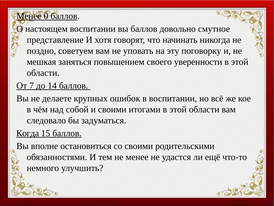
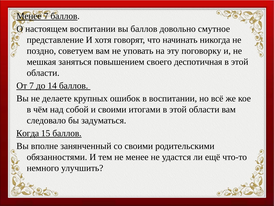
Менее 0: 0 -> 7 (46, 16)
уверенности: уверенности -> деспотичная (198, 62)
остановиться: остановиться -> занянченный (86, 146)
